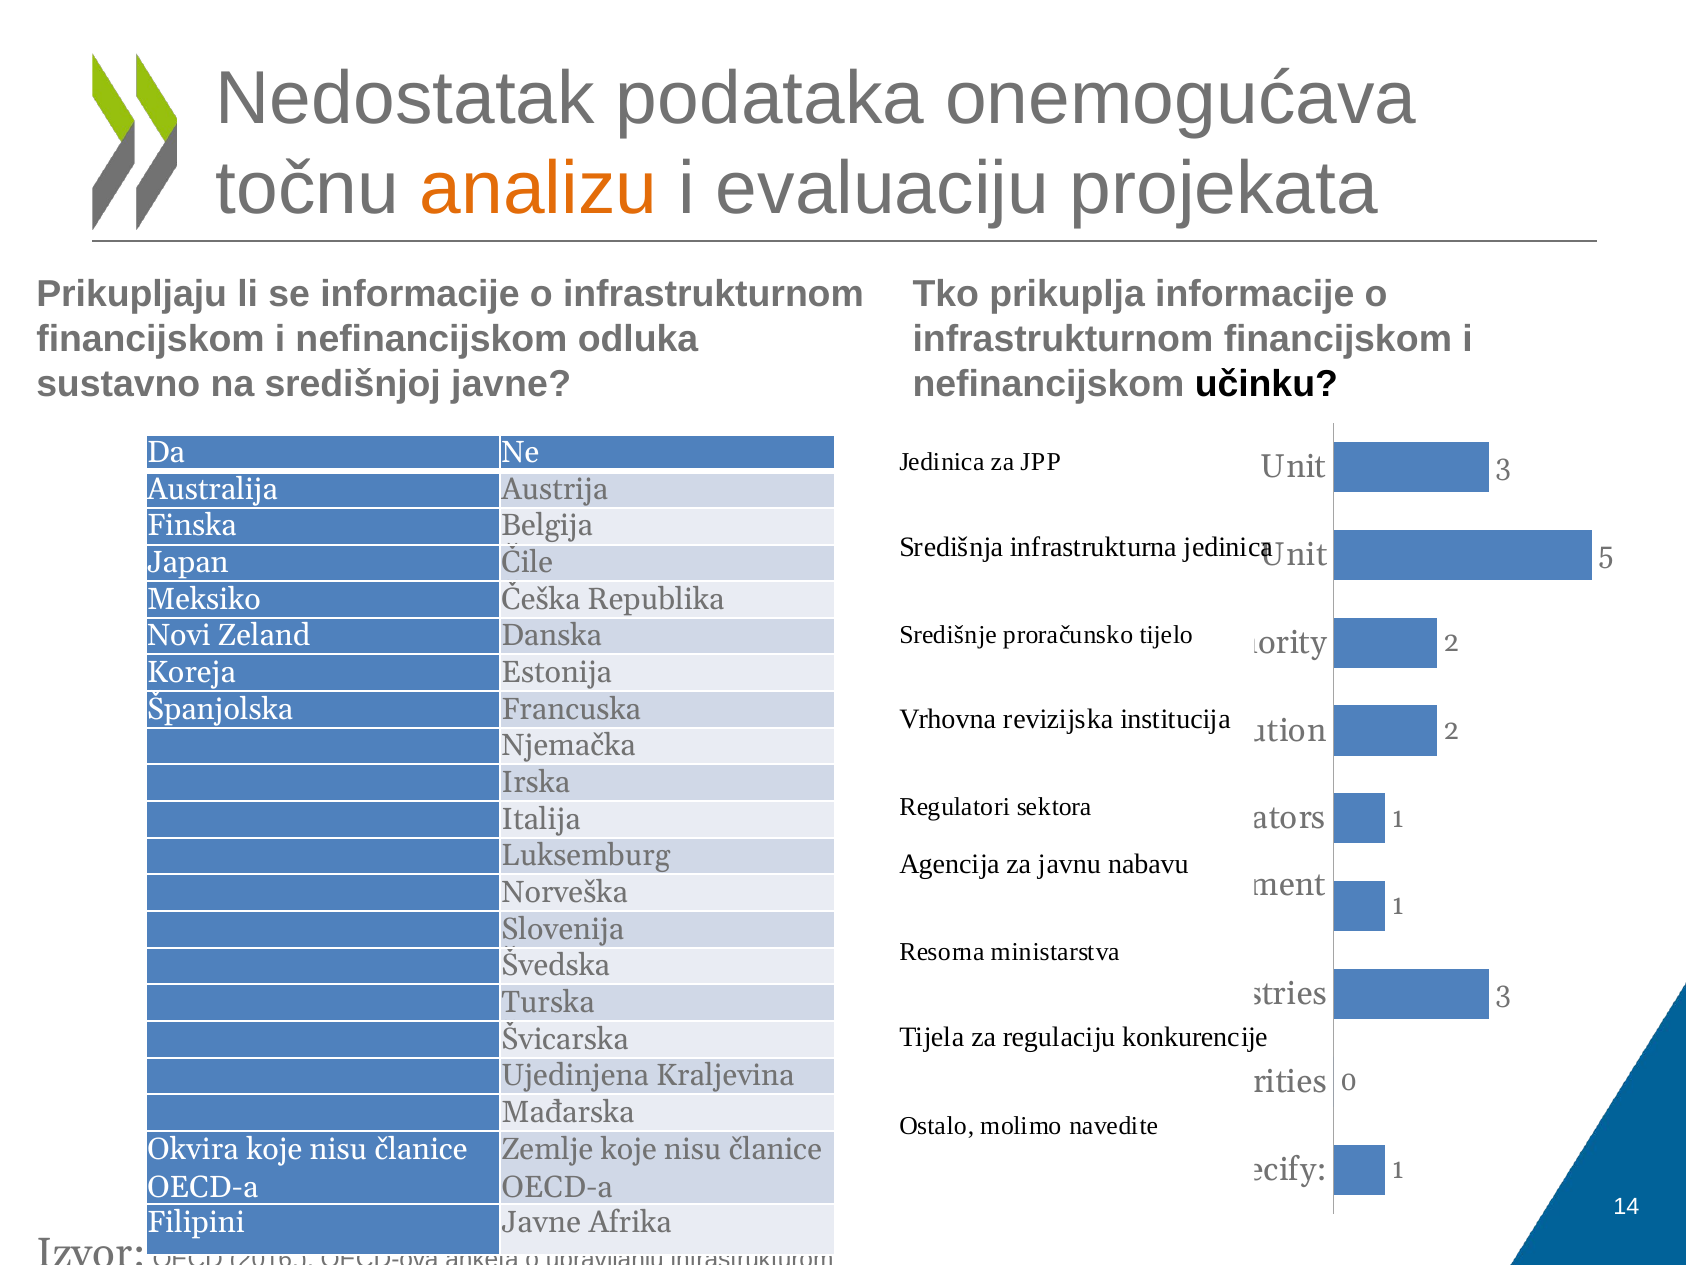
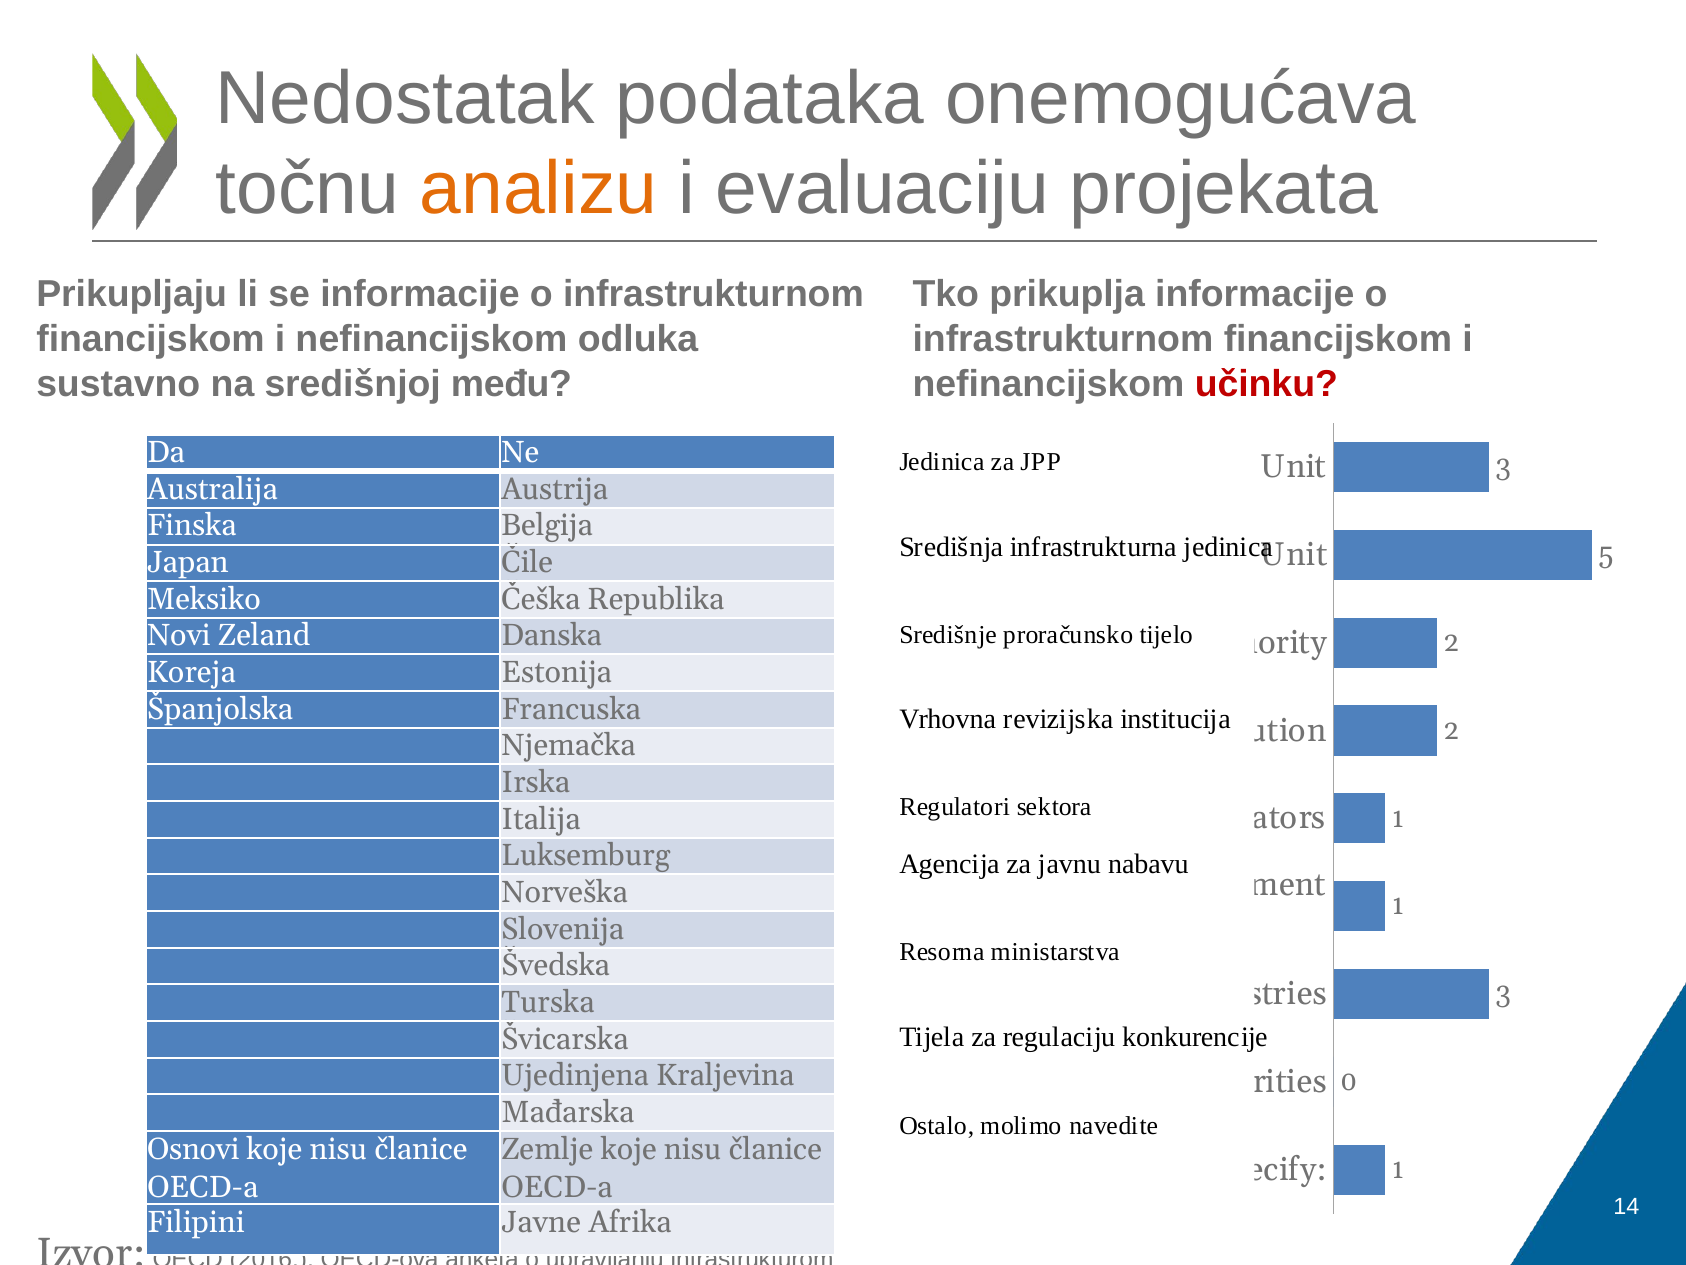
središnjoj javne: javne -> među (511, 384)
učinku colour: black -> red (1266, 384)
Okvira: Okvira -> Osnovi (193, 1149)
